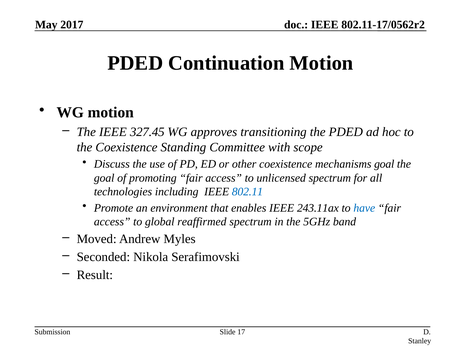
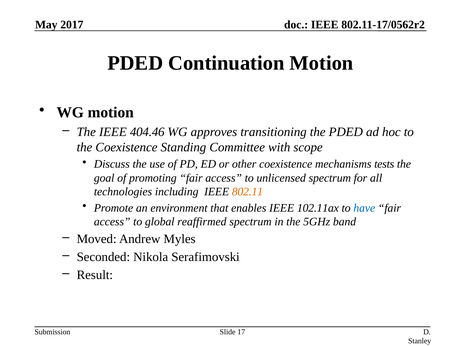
327.45: 327.45 -> 404.46 (147, 132)
mechanisms goal: goal -> tests (384, 164)
802.11 colour: blue -> orange (247, 192)
243.11ax: 243.11ax -> 102.11ax (318, 208)
